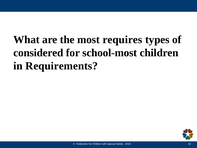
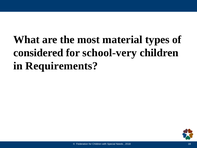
requires: requires -> material (122, 39)
school-most: school-most -> school-very (110, 53)
